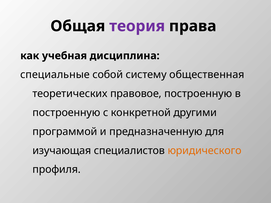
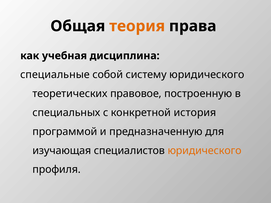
теория colour: purple -> orange (137, 26)
систему общественная: общественная -> юридического (207, 75)
построенную: построенную -> специальных (66, 113)
другими: другими -> история (195, 113)
